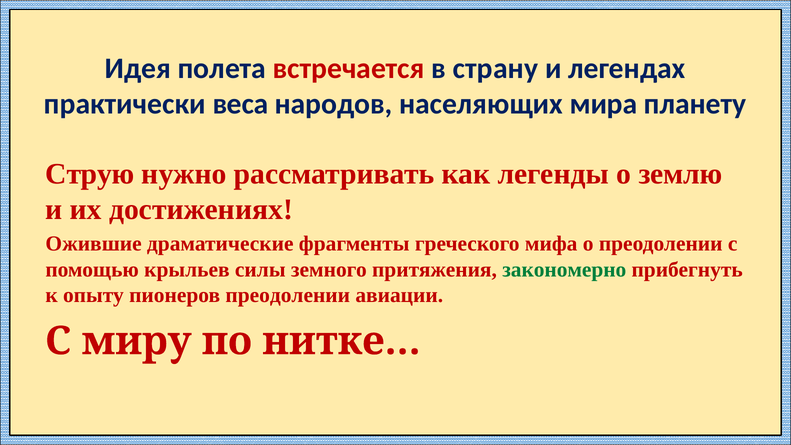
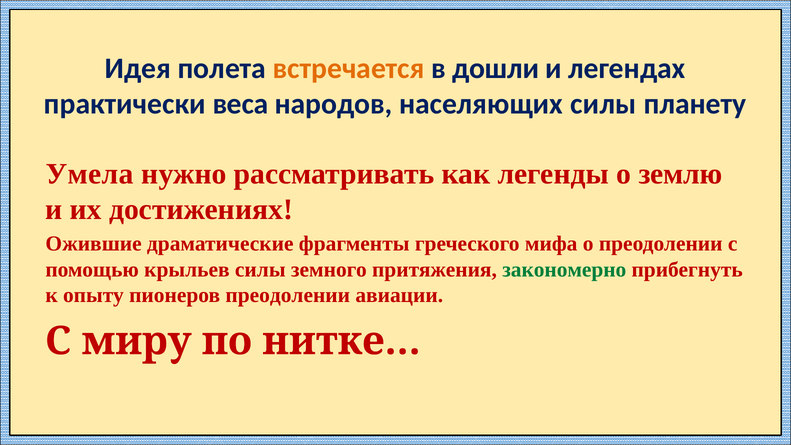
встречается colour: red -> orange (349, 69)
страну: страну -> дошли (496, 69)
населяющих мира: мира -> силы (603, 104)
Струю: Струю -> Умела (90, 174)
